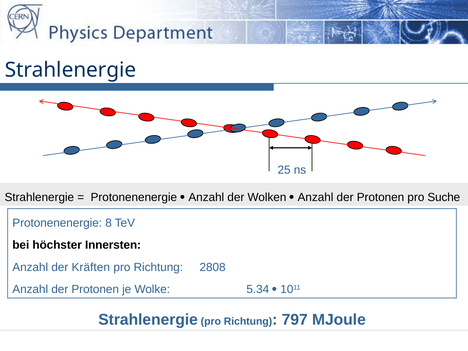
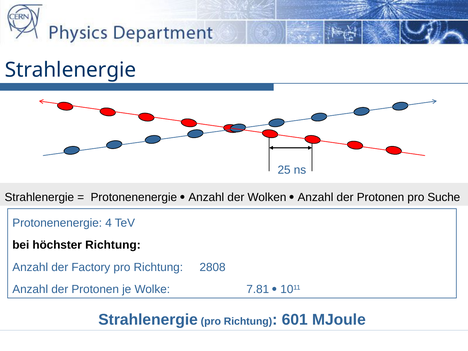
8: 8 -> 4 (109, 223)
höchster Innersten: Innersten -> Richtung (113, 245)
Kräften: Kräften -> Factory (91, 267)
5.34: 5.34 -> 7.81 (258, 289)
797: 797 -> 601 (295, 320)
